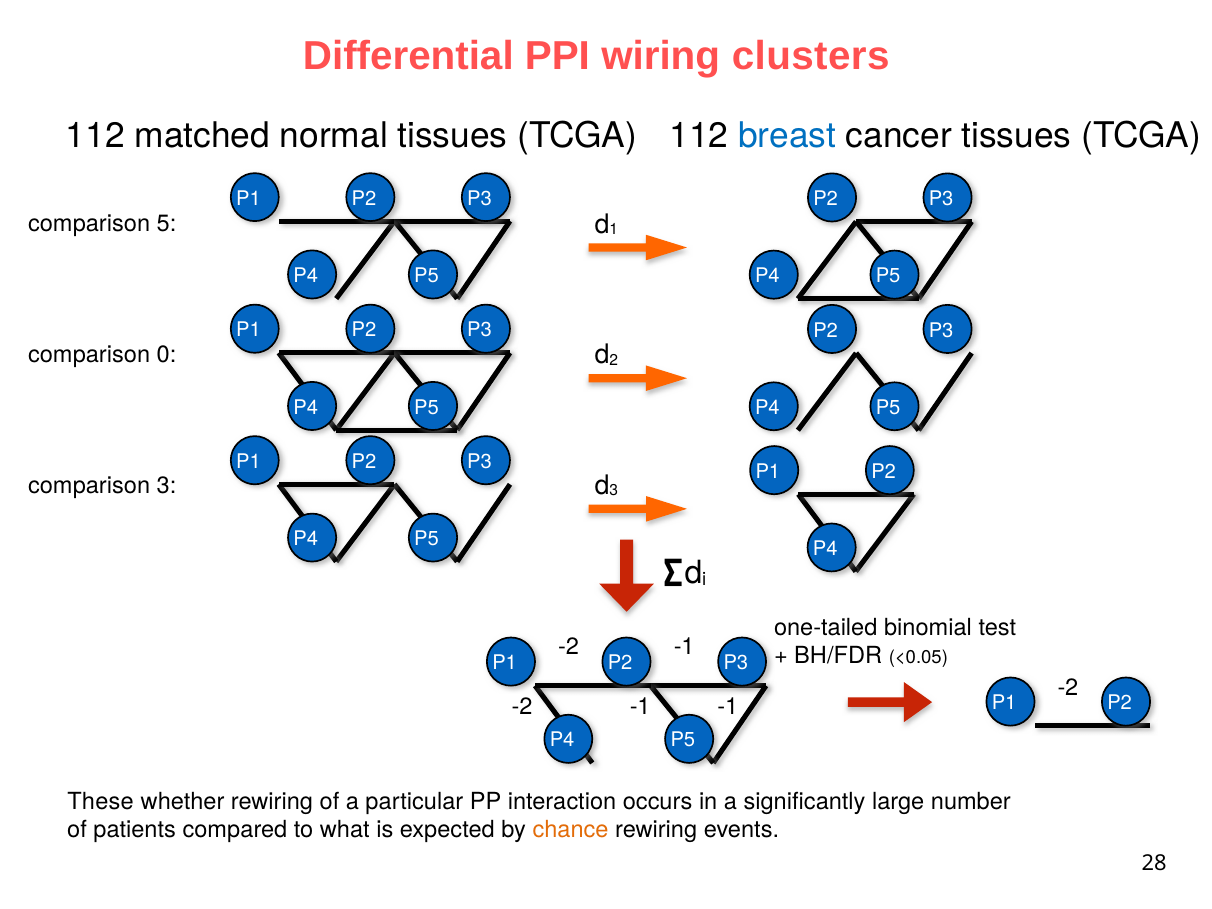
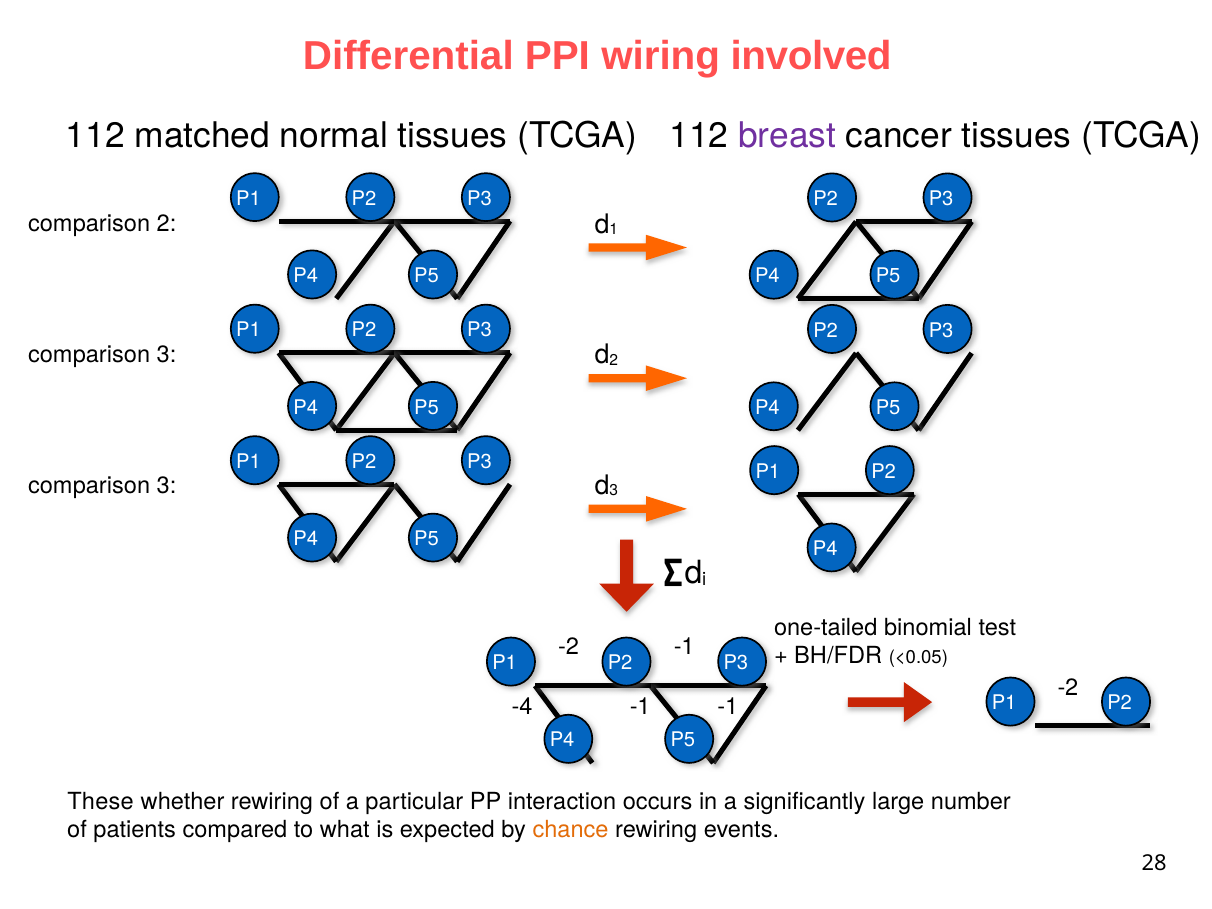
clusters: clusters -> involved (811, 56)
breast colour: blue -> purple (787, 136)
comparison 5: 5 -> 2 (166, 223)
0: 0 -> 3 (166, 354)
-2: -2 -> -4 (522, 706)
